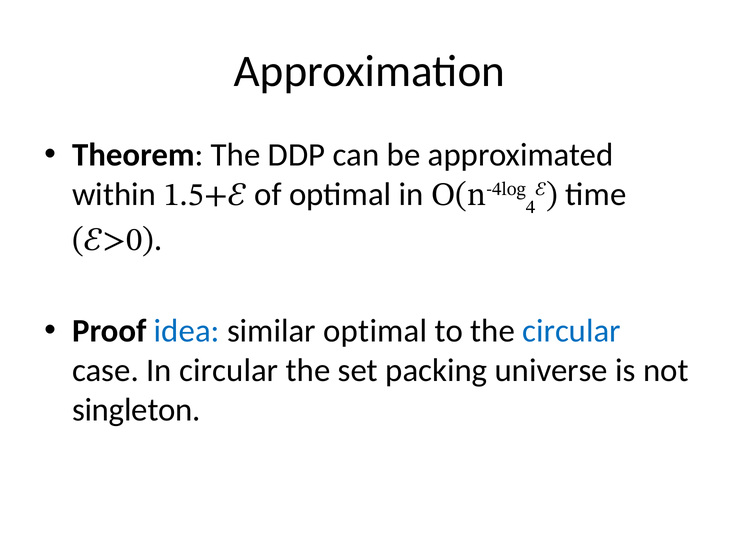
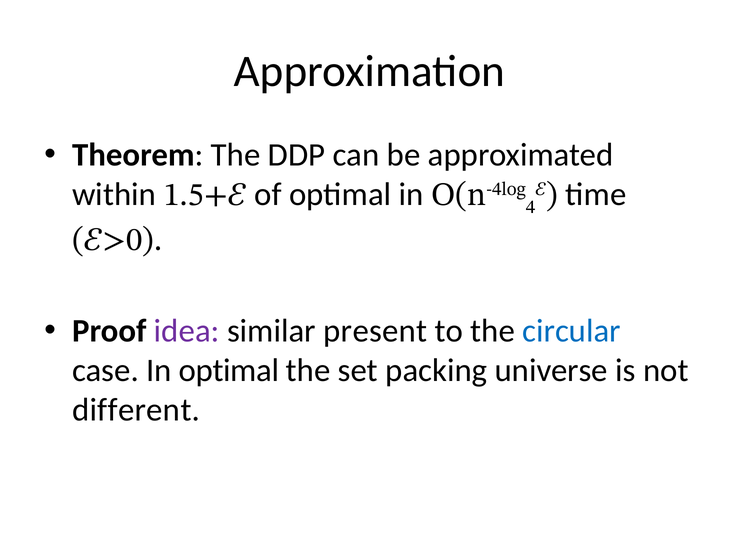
idea colour: blue -> purple (187, 331)
similar optimal: optimal -> present (375, 331)
In circular: circular -> optimal (229, 371)
singleton: singleton -> different (136, 410)
